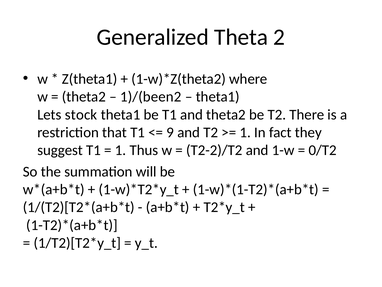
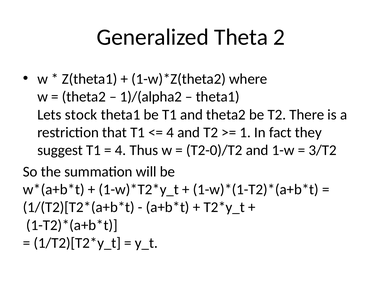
1)/(been2: 1)/(been2 -> 1)/(alpha2 (151, 97)
9: 9 -> 4 (170, 132)
1: 1 -> 4 (121, 150)
T2-2)/T2: T2-2)/T2 -> T2-0)/T2 (214, 150)
0/T2: 0/T2 -> 3/T2 (323, 150)
